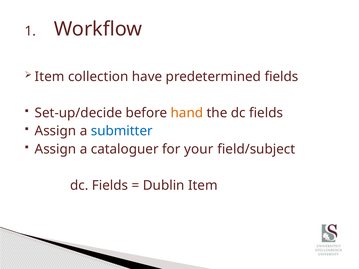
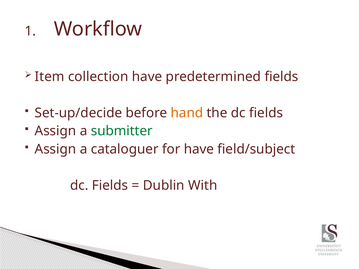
submitter colour: blue -> green (122, 131)
for your: your -> have (199, 149)
Dublin Item: Item -> With (203, 186)
